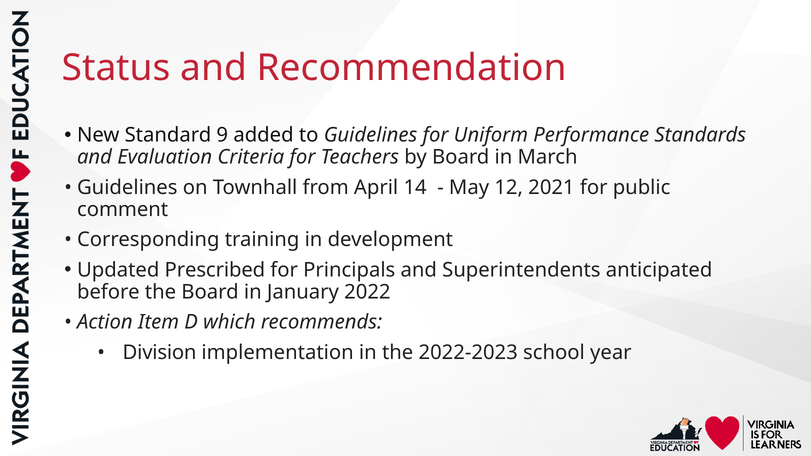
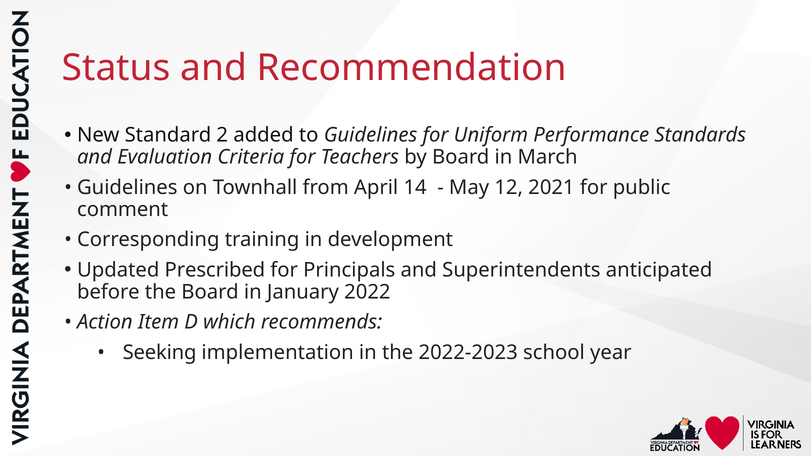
9: 9 -> 2 (222, 135)
Division: Division -> Seeking (160, 353)
